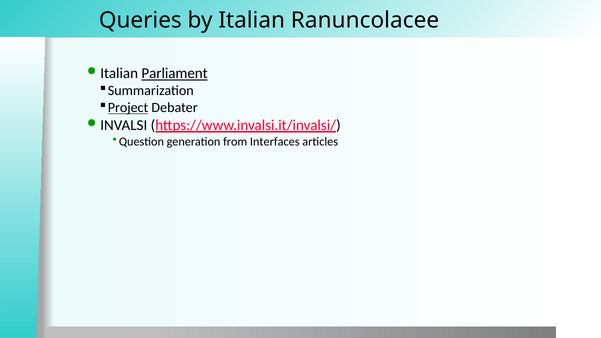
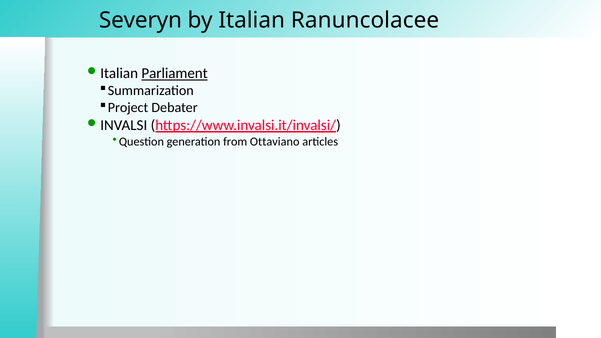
Queries: Queries -> Severyn (140, 20)
Project underline: present -> none (128, 108)
Interfaces: Interfaces -> Ottaviano (275, 142)
